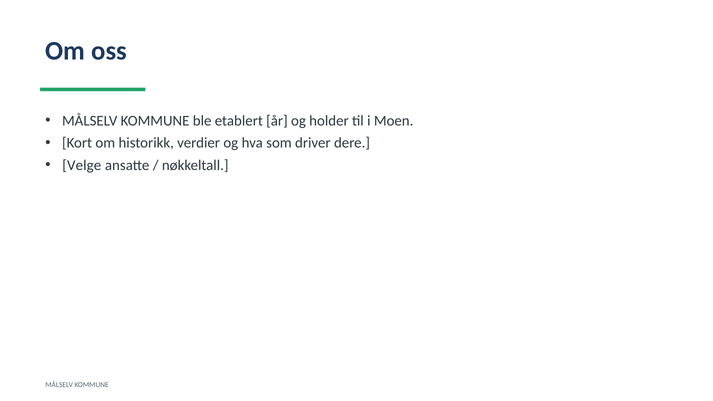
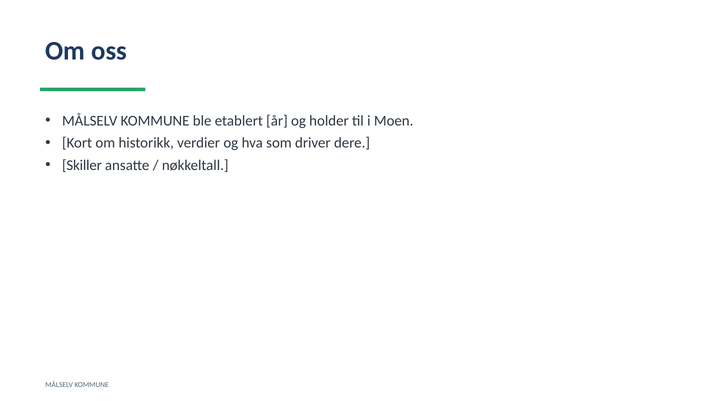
Velge: Velge -> Skiller (82, 165)
